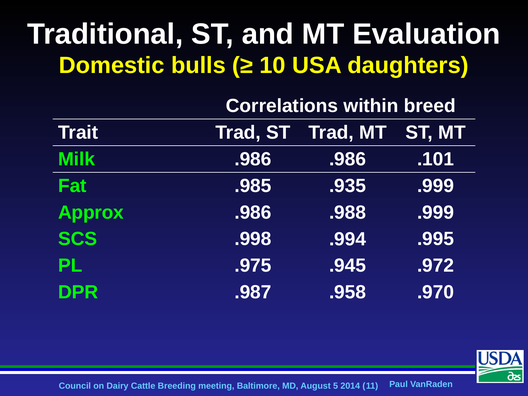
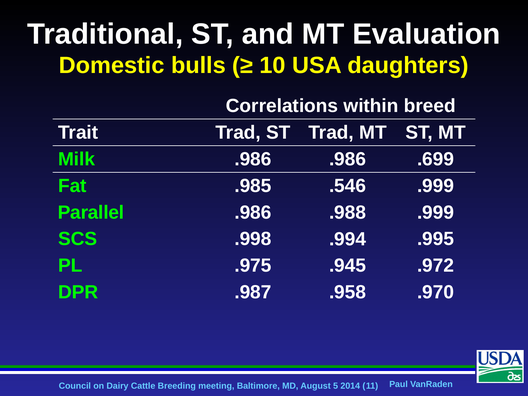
.101: .101 -> .699 (436, 159)
.935: .935 -> .546 (348, 186)
Approx: Approx -> Parallel (91, 212)
